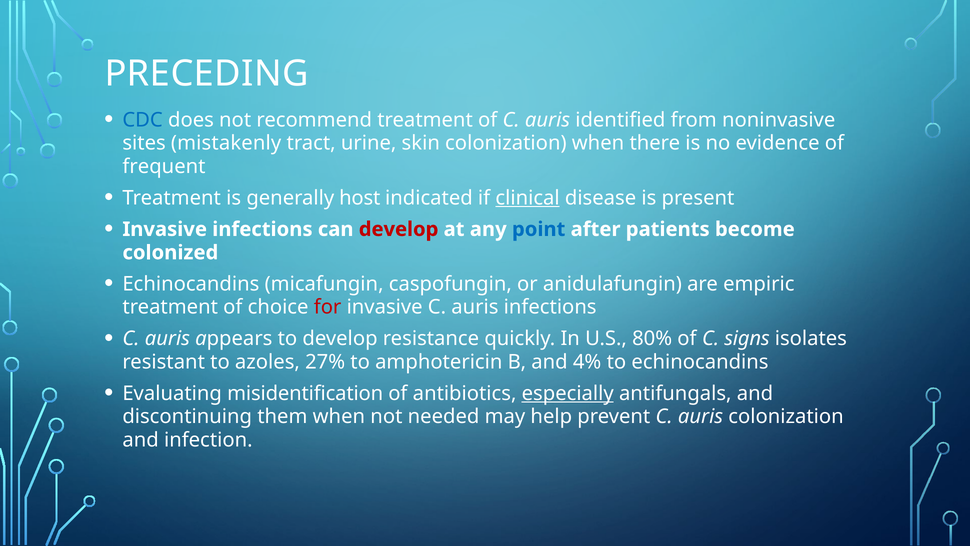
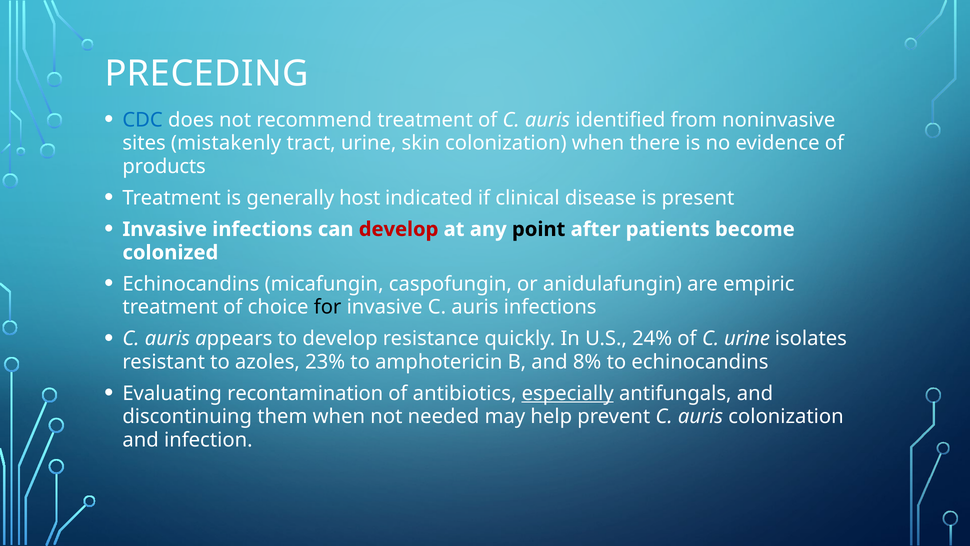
frequent: frequent -> products (164, 166)
clinical underline: present -> none (528, 198)
point colour: blue -> black (539, 229)
for colour: red -> black (328, 307)
80%: 80% -> 24% (652, 338)
C signs: signs -> urine (747, 338)
27%: 27% -> 23% (325, 362)
4%: 4% -> 8% (587, 362)
misidentification: misidentification -> recontamination (305, 393)
